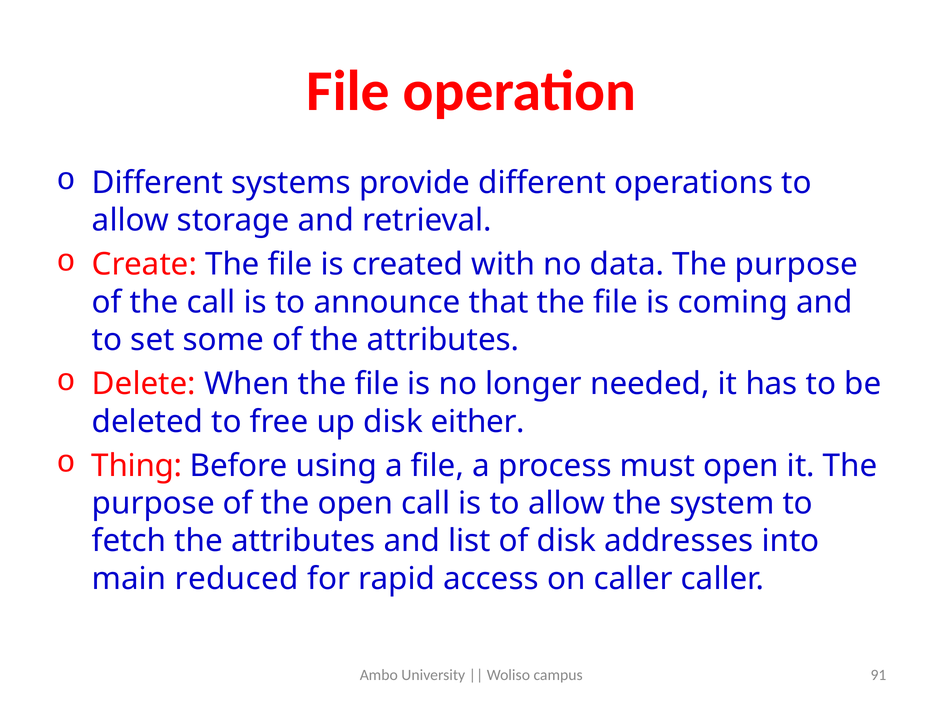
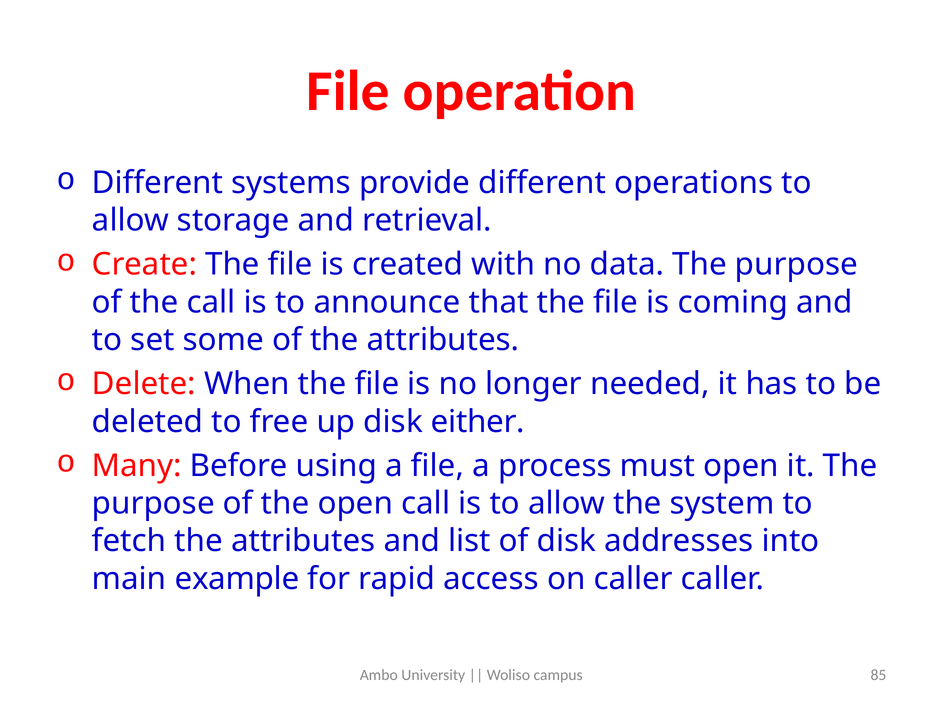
Thing: Thing -> Many (137, 466)
reduced: reduced -> example (237, 579)
91: 91 -> 85 (878, 675)
